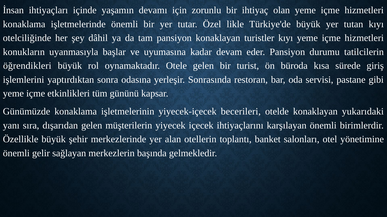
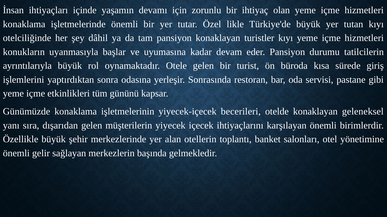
öğrendikleri: öğrendikleri -> ayrıntılarıyla (27, 66)
yukarıdaki: yukarıdaki -> geleneksel (363, 112)
